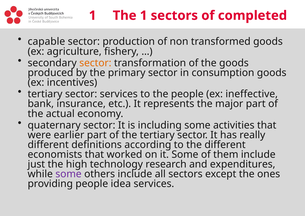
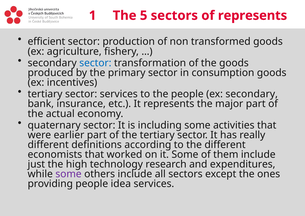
The 1: 1 -> 5 (144, 16)
of completed: completed -> represents (253, 16)
capable: capable -> efficient (46, 42)
sector colour: orange -> blue (95, 63)
ex ineffective: ineffective -> secondary (252, 94)
